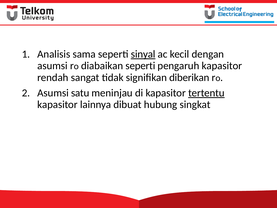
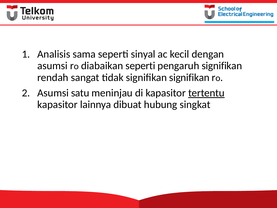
sinyal underline: present -> none (143, 54)
pengaruh kapasitor: kapasitor -> signifikan (222, 66)
signifikan diberikan: diberikan -> signifikan (189, 77)
